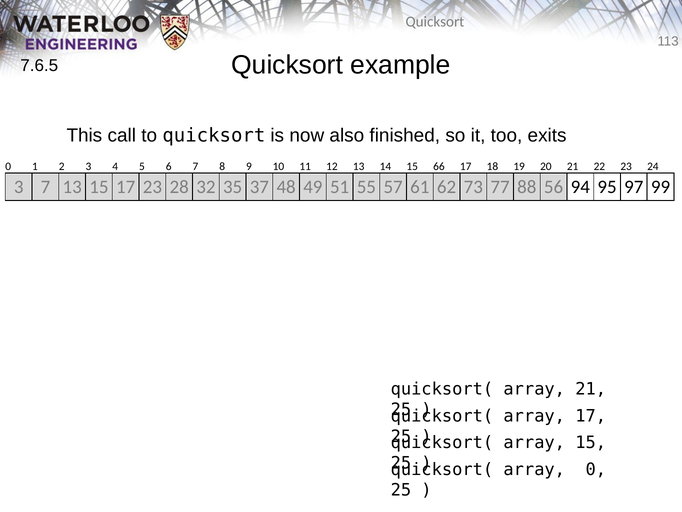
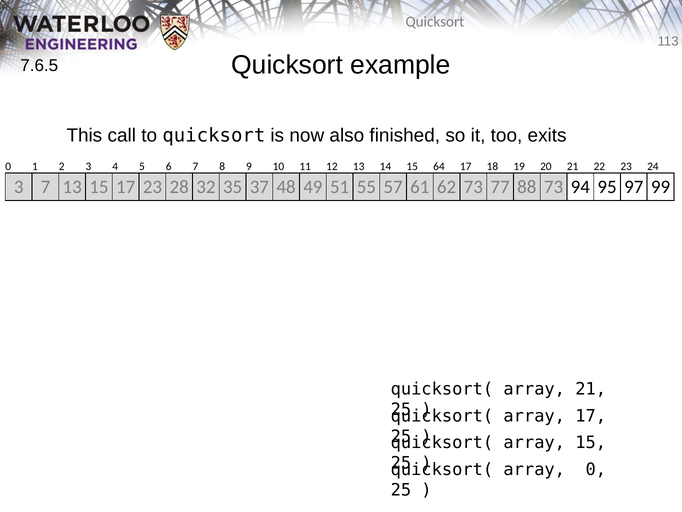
66: 66 -> 64 (439, 166)
88 56: 56 -> 73 (554, 187)
